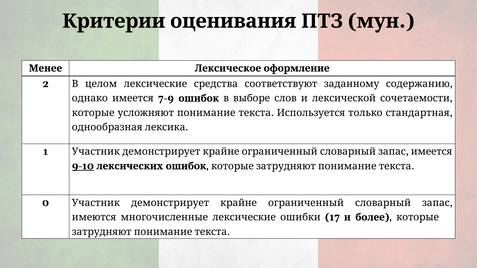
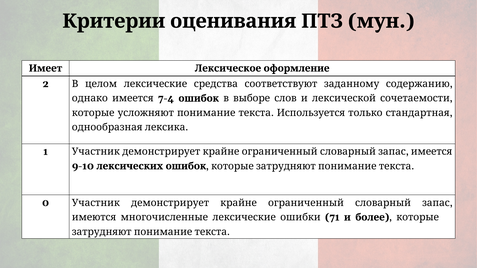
Менее: Менее -> Имеет (46, 68)
7-9: 7-9 -> 7-4 (166, 98)
9-10 underline: present -> none (83, 166)
17: 17 -> 71 (332, 217)
